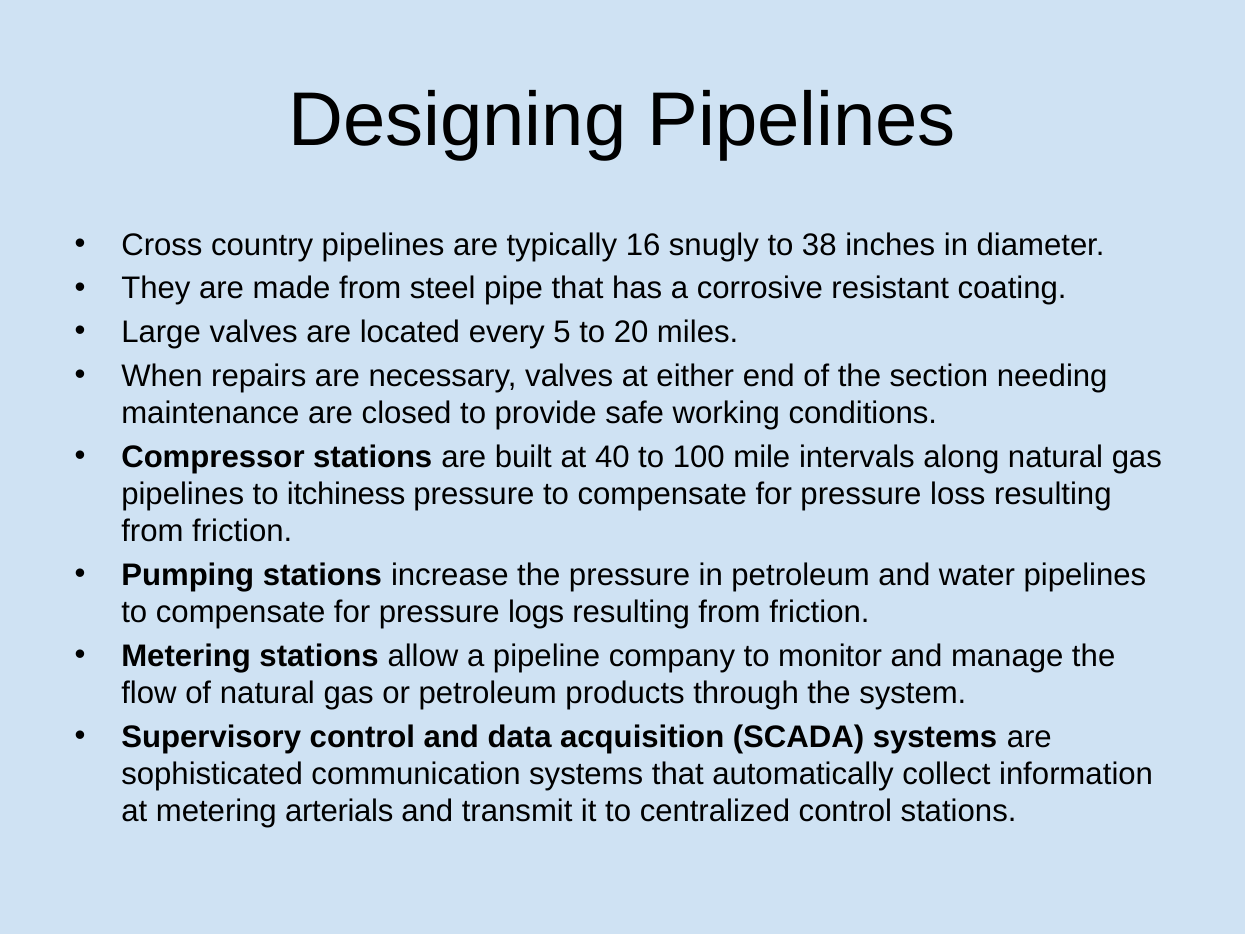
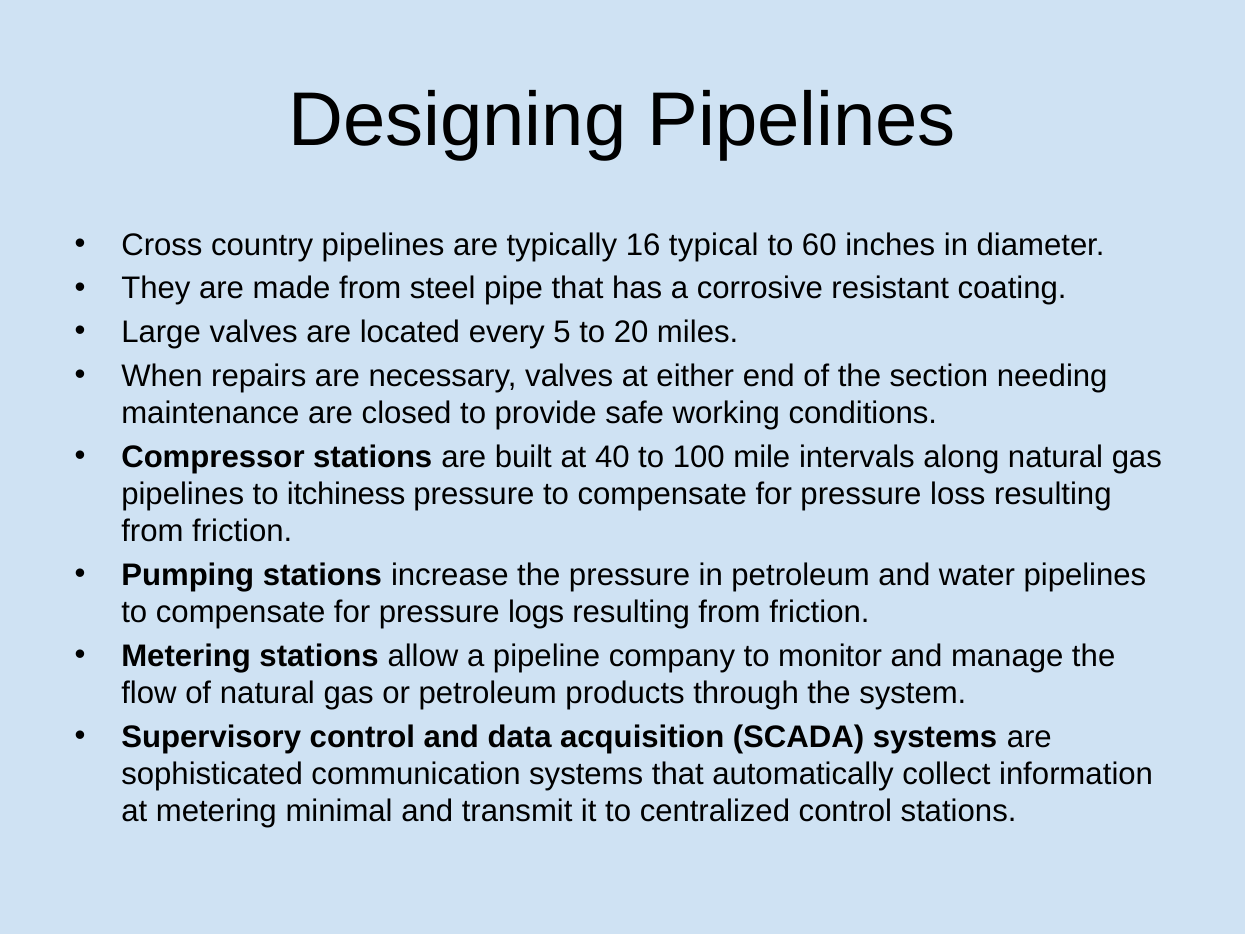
snugly: snugly -> typical (714, 245)
38: 38 -> 60 (819, 245)
arterials: arterials -> minimal (339, 811)
